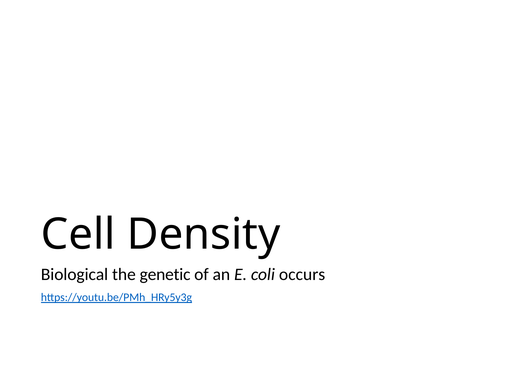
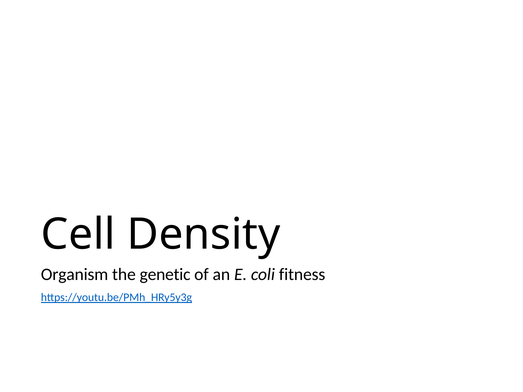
Biological: Biological -> Organism (75, 274)
occurs: occurs -> fitness (302, 274)
